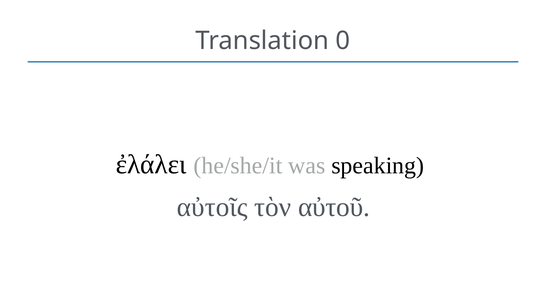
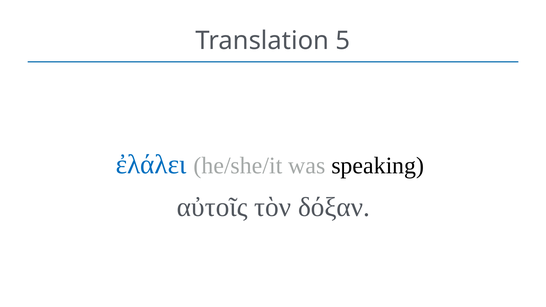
0: 0 -> 5 (343, 41)
ἐλάλει colour: black -> blue (151, 165)
αὐτοῦ: αὐτοῦ -> δόξαν (334, 207)
